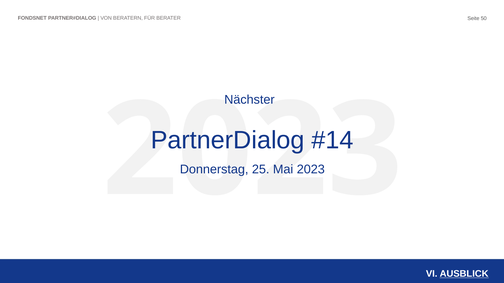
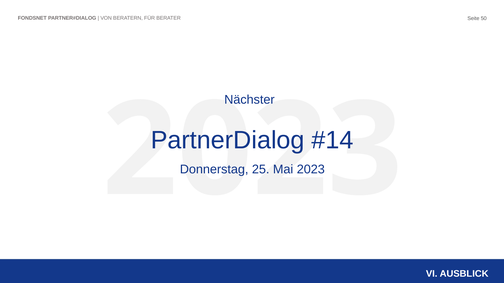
AUSBLICK underline: present -> none (464, 274)
